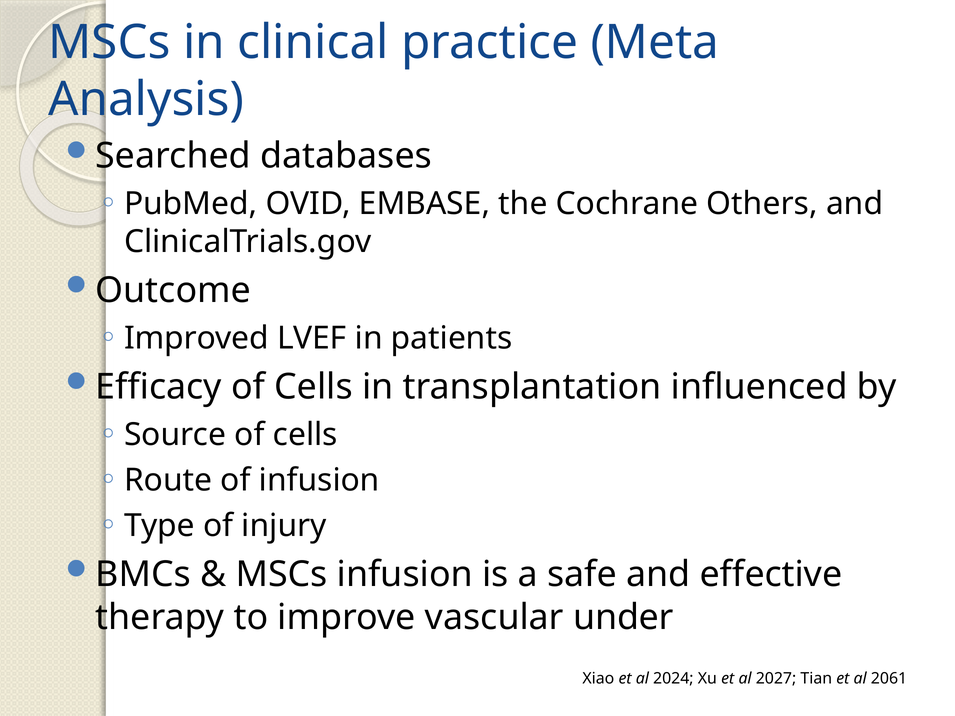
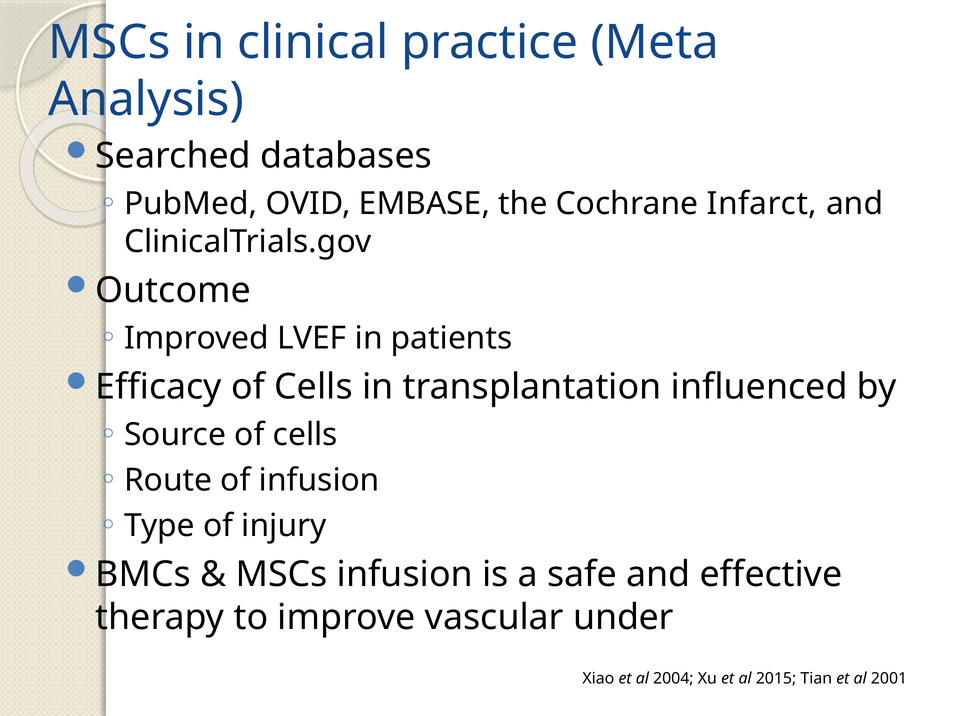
Others: Others -> Infarct (762, 204)
2024: 2024 -> 2004 (673, 679)
2027: 2027 -> 2015 (776, 679)
2061: 2061 -> 2001 (889, 679)
